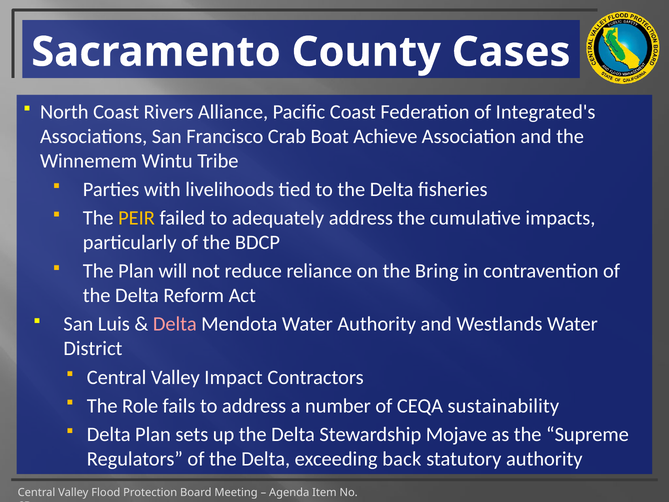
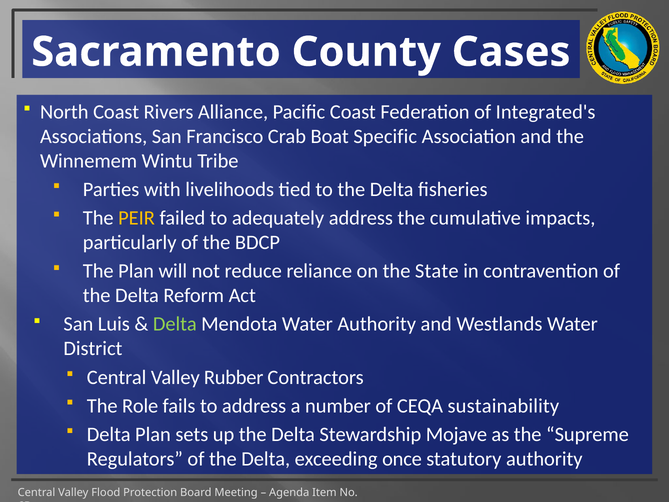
Achieve: Achieve -> Specific (385, 136)
Bring: Bring -> State (437, 271)
Delta colour: pink -> light green (175, 324)
Impact: Impact -> Rubber (234, 377)
back: back -> once (402, 459)
